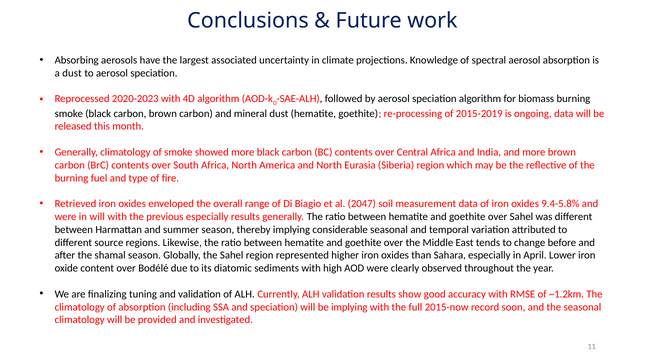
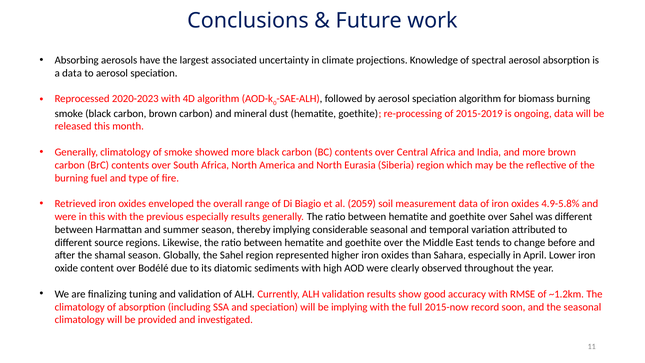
a dust: dust -> data (72, 73)
2047: 2047 -> 2059 (362, 204)
9.4-5.8%: 9.4-5.8% -> 4.9-5.8% (560, 204)
in will: will -> this (97, 217)
